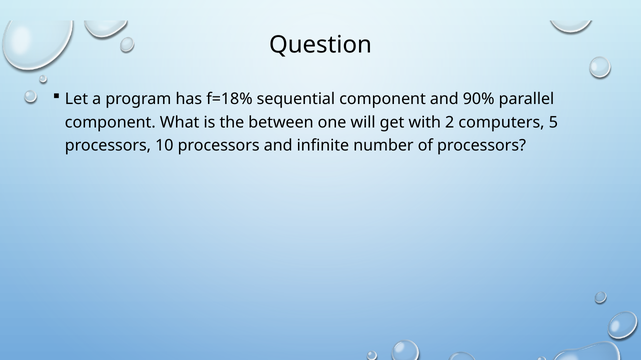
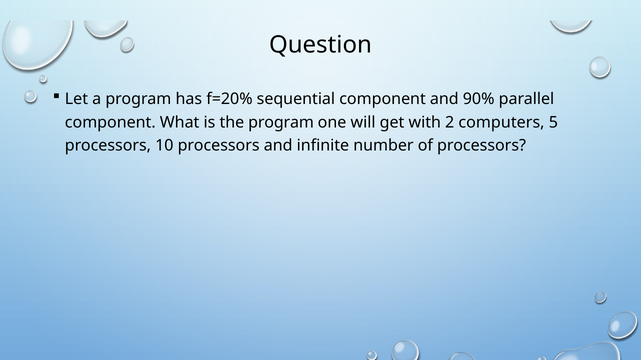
f=18%: f=18% -> f=20% (229, 99)
the between: between -> program (281, 122)
